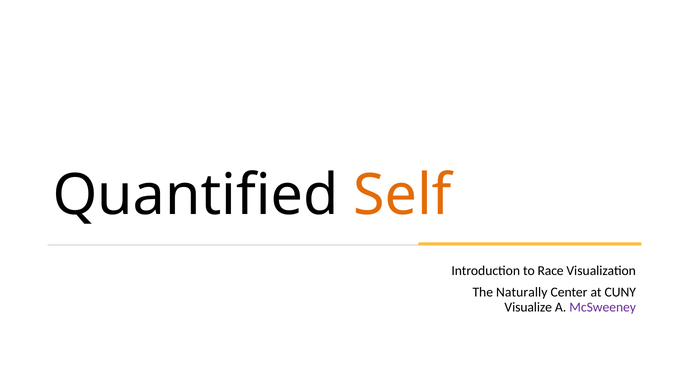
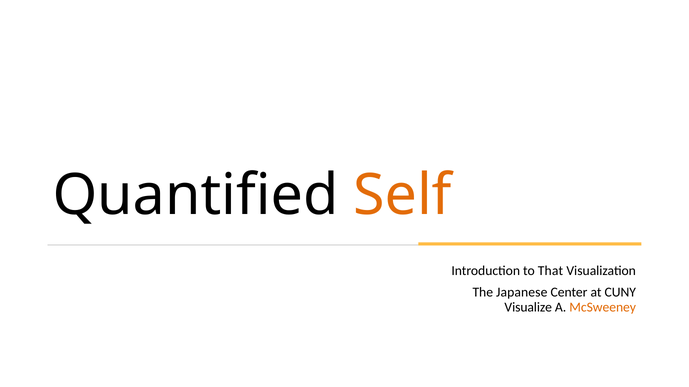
Race: Race -> That (550, 271)
Naturally: Naturally -> Japanese (522, 293)
McSweeney colour: purple -> orange (603, 308)
